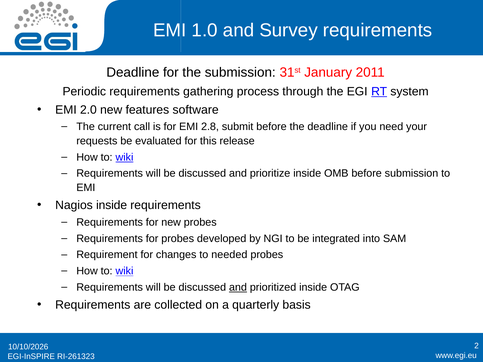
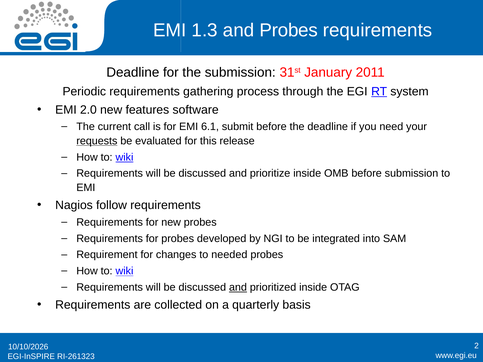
1.0: 1.0 -> 1.3 (205, 30)
and Survey: Survey -> Probes (289, 30)
2.8: 2.8 -> 6.1 (210, 127)
requests underline: none -> present (97, 141)
Nagios inside: inside -> follow (112, 205)
